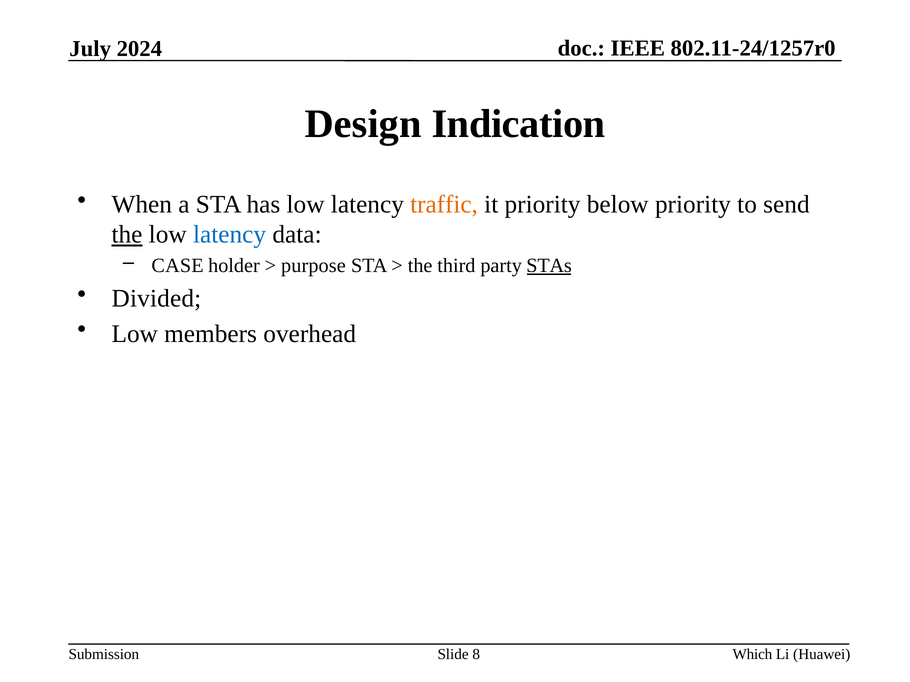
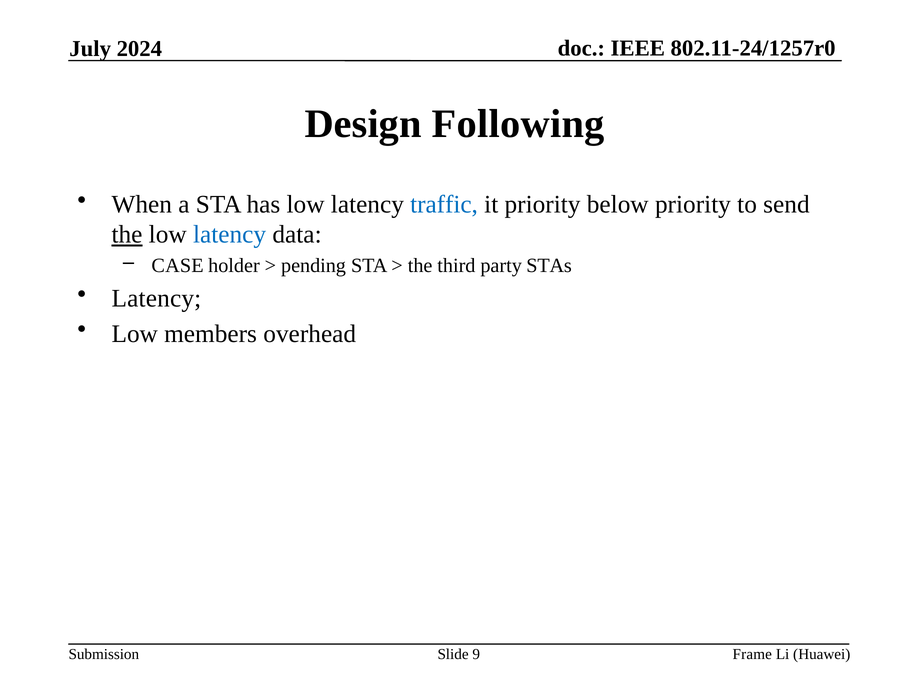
Indication: Indication -> Following (518, 124)
traffic colour: orange -> blue (444, 204)
purpose: purpose -> pending (314, 266)
STAs underline: present -> none (549, 266)
Divided: Divided -> Latency (156, 299)
8: 8 -> 9 (476, 655)
Which: Which -> Frame (752, 655)
